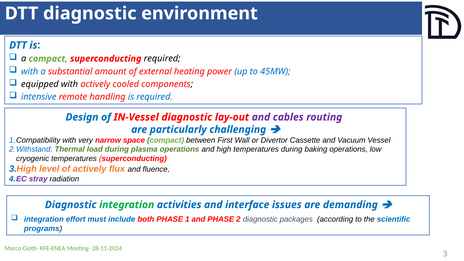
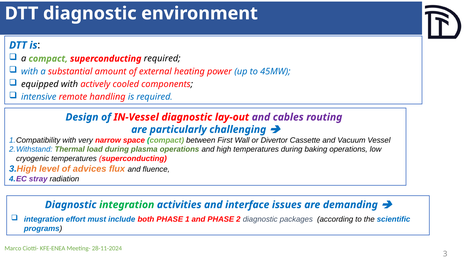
of actively: actively -> advices (90, 169)
